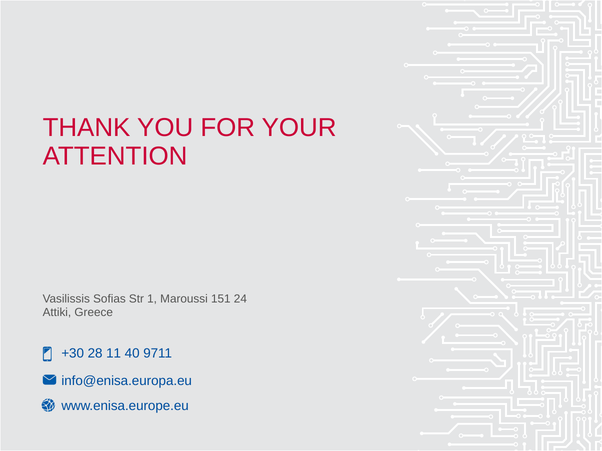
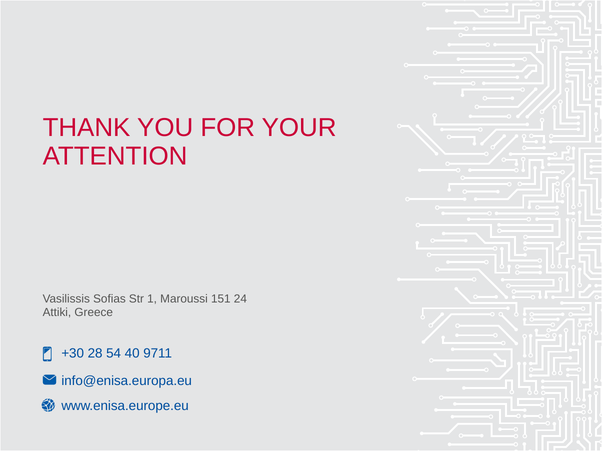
11: 11 -> 54 (114, 354)
